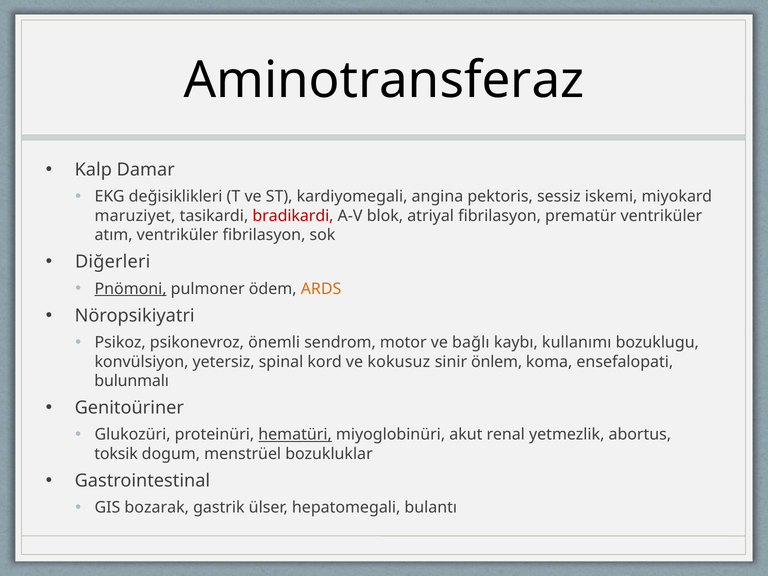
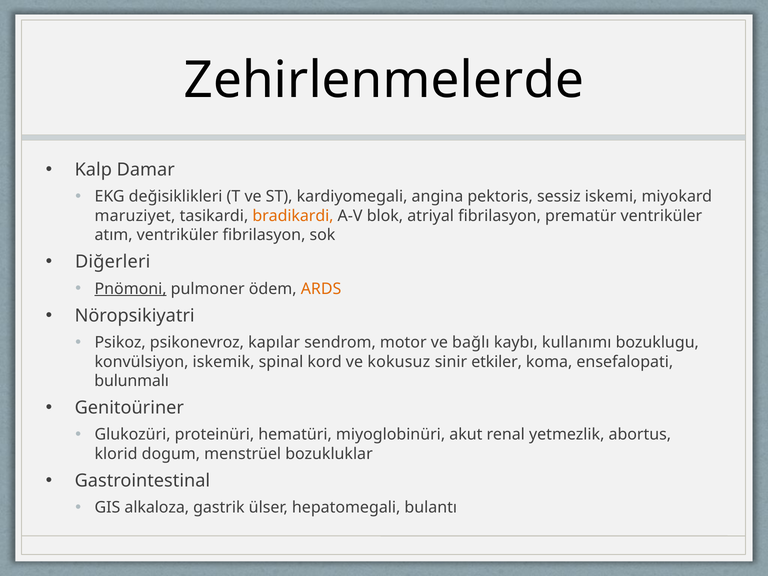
Aminotransferaz: Aminotransferaz -> Zehirlenmelerde (384, 80)
bradikardi colour: red -> orange (293, 216)
önemli: önemli -> kapılar (274, 343)
yetersiz: yetersiz -> iskemik (224, 362)
önlem: önlem -> etkiler (497, 362)
hematüri underline: present -> none (295, 435)
toksik: toksik -> klorid (116, 454)
bozarak: bozarak -> alkaloza (157, 508)
